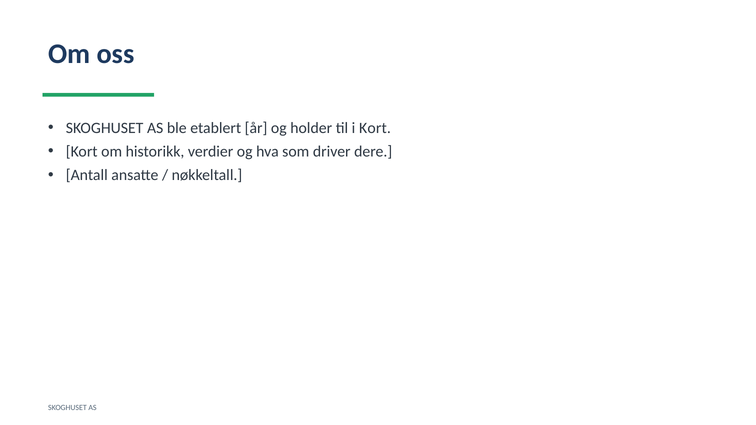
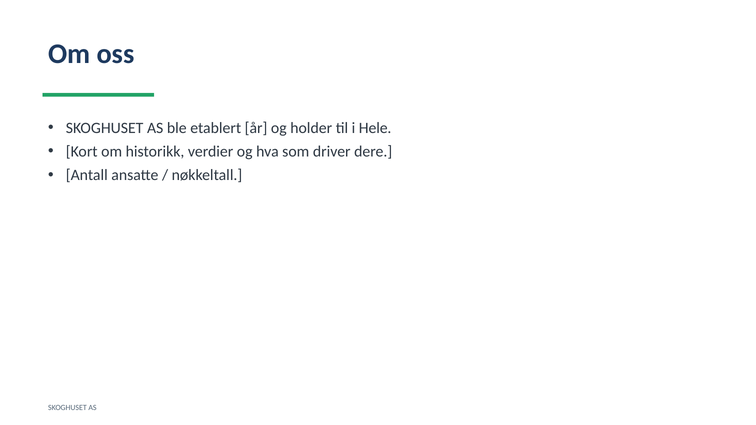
i Kort: Kort -> Hele (375, 128)
